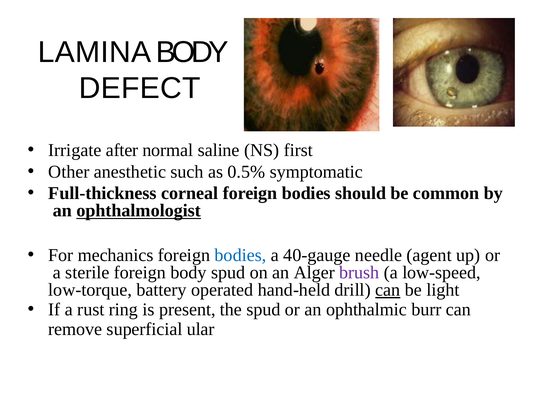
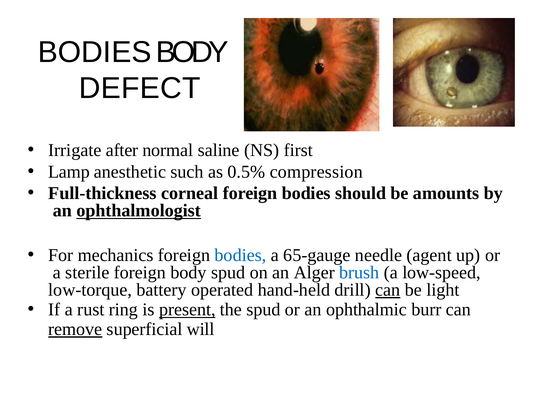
LAMINA: LAMINA -> BODIES (95, 52)
Other: Other -> Lamp (69, 172)
symptomatic: symptomatic -> compression (316, 172)
common: common -> amounts (446, 193)
40-gauge: 40-gauge -> 65-gauge (317, 255)
brush colour: purple -> blue (359, 272)
present underline: none -> present (187, 309)
remove underline: none -> present (75, 329)
ular: ular -> will (201, 329)
